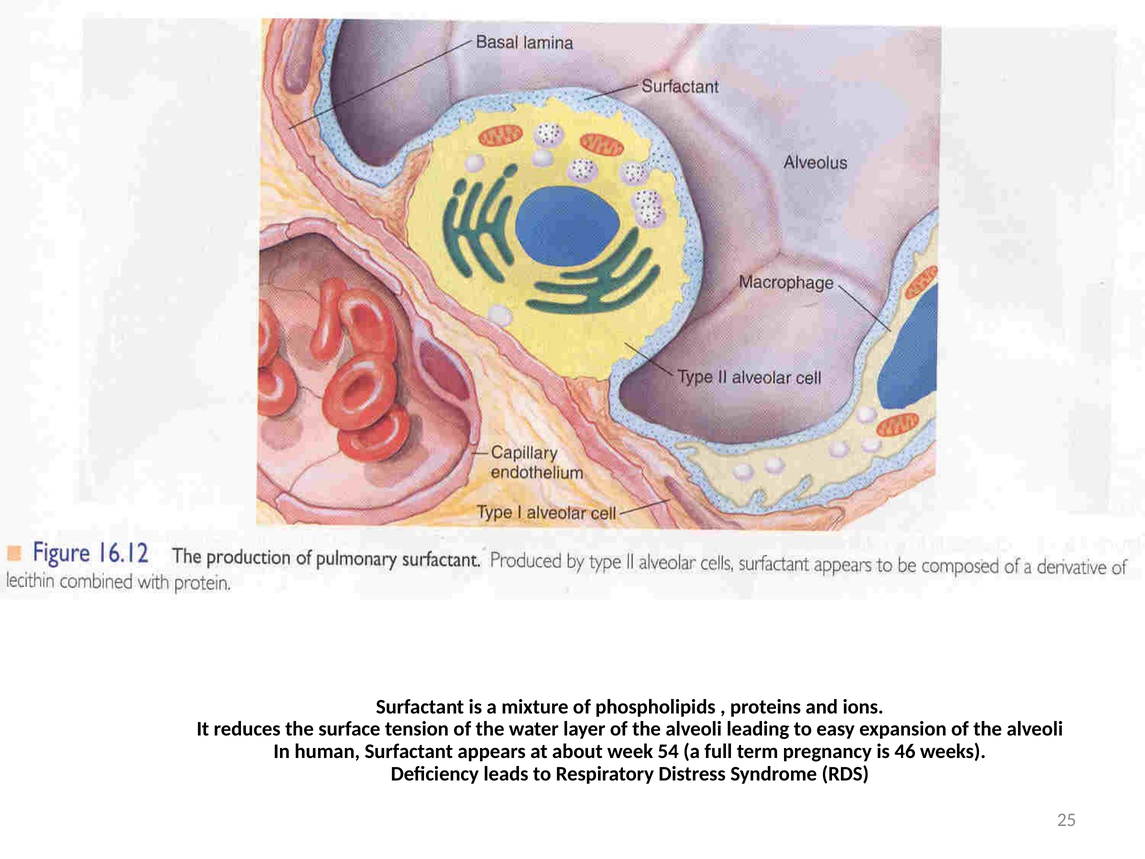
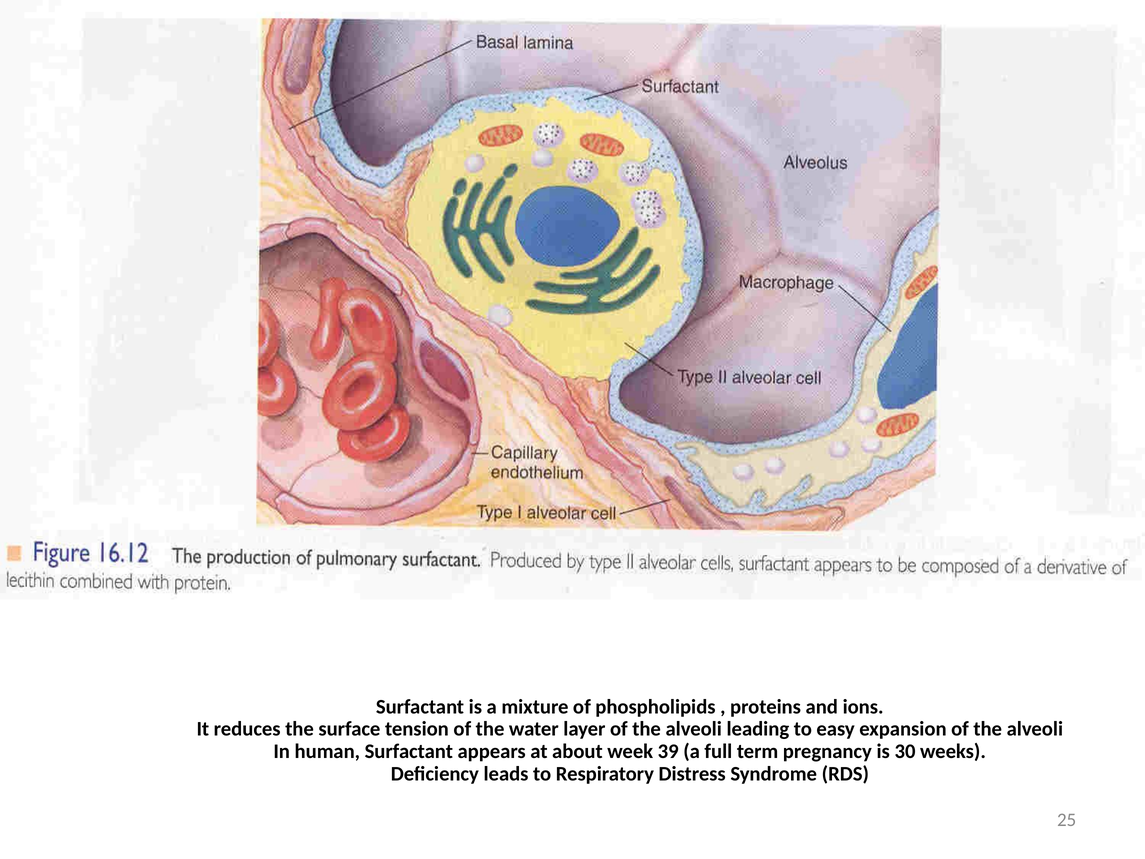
54: 54 -> 39 (668, 751)
46: 46 -> 30 (905, 751)
